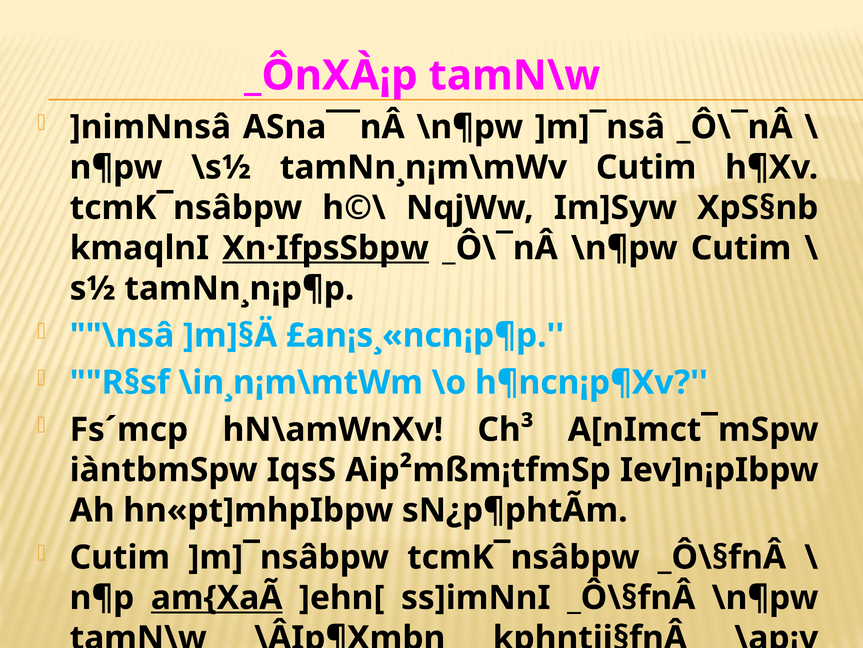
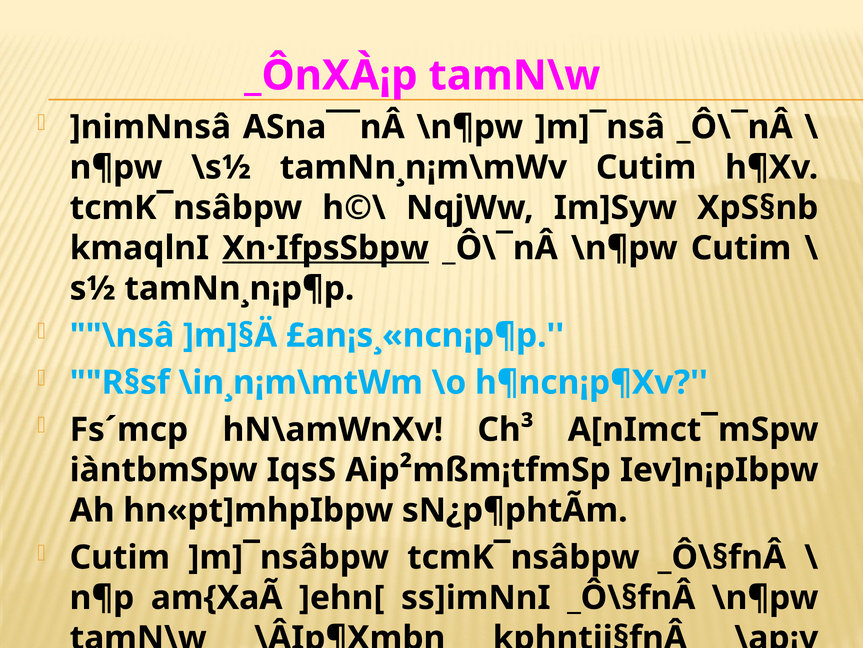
am{XaÃ underline: present -> none (217, 597)
